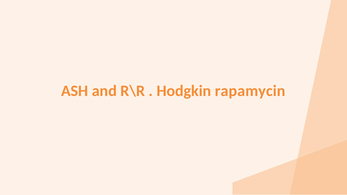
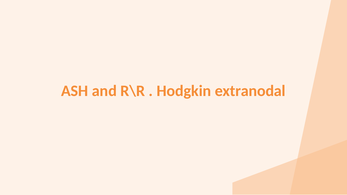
rapamycin: rapamycin -> extranodal (250, 91)
